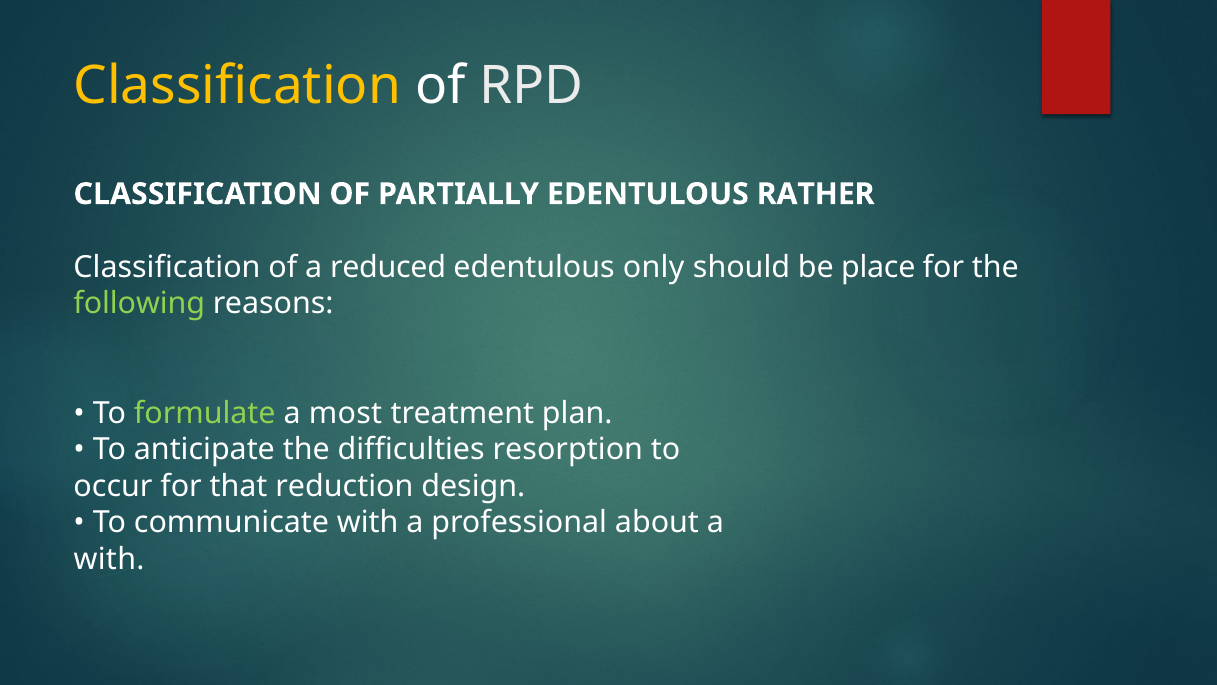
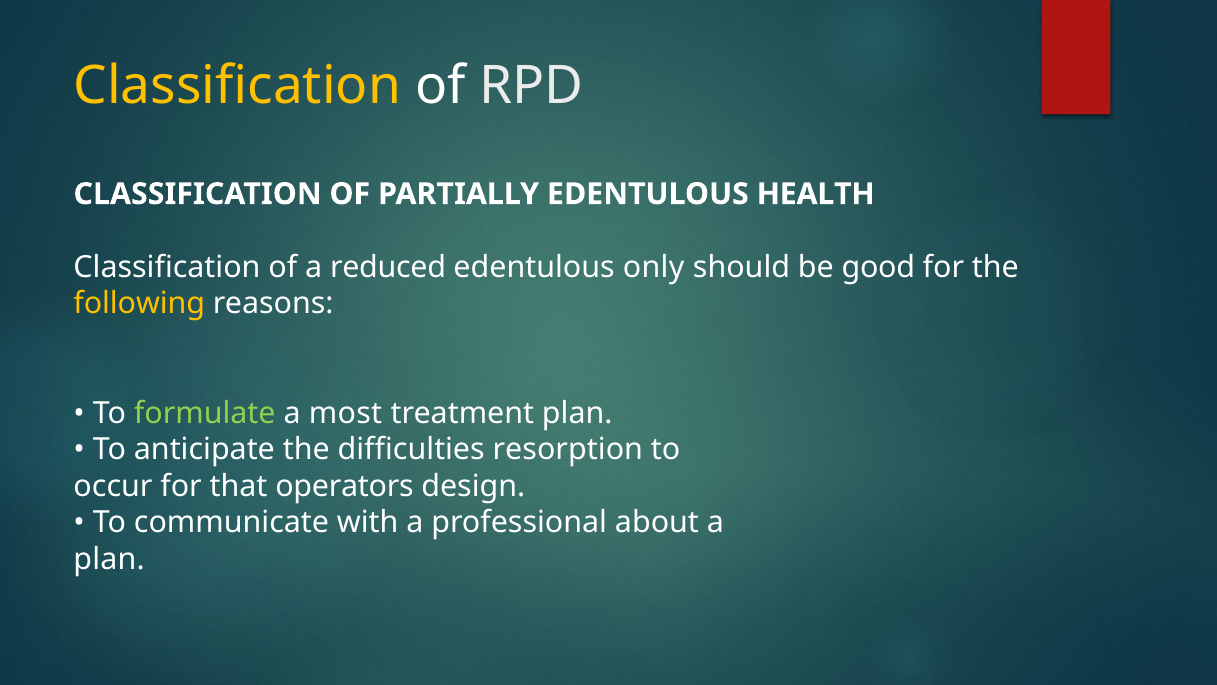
RATHER: RATHER -> HEALTH (816, 194)
place: place -> good (878, 267)
following colour: light green -> yellow (139, 303)
reduction: reduction -> operators (344, 486)
with: with -> plan (109, 559)
